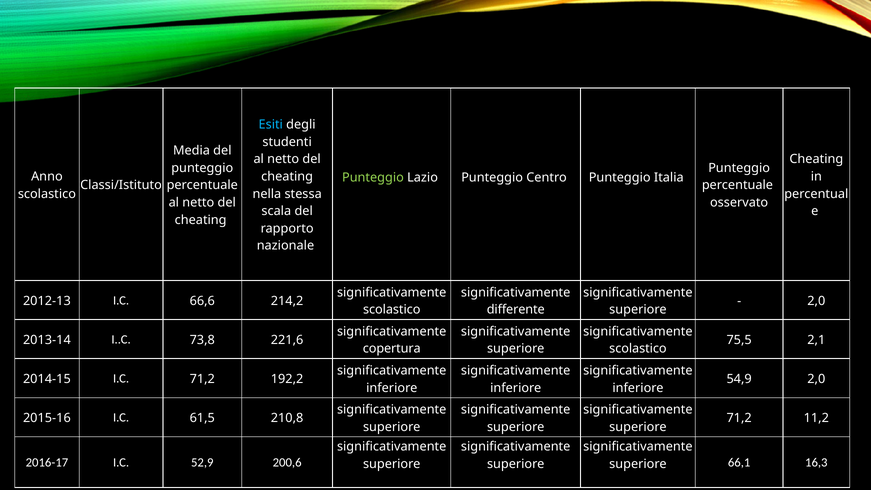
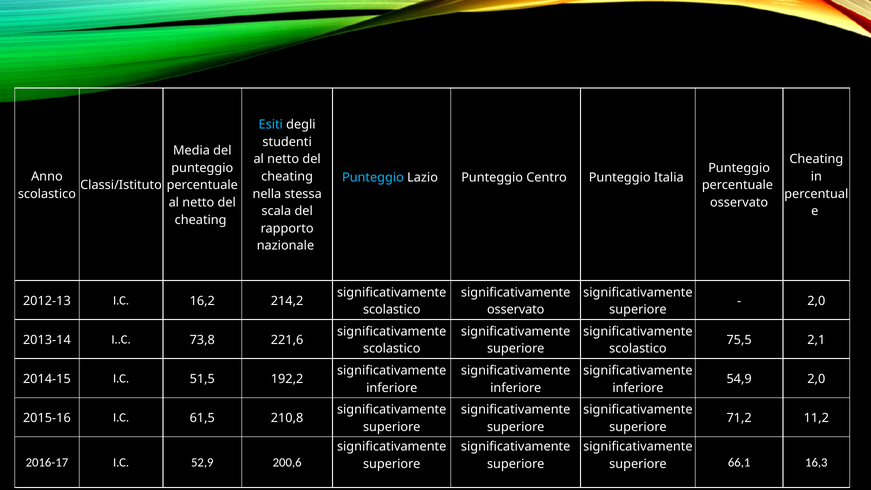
Punteggio colour: light green -> light blue (373, 177)
66,6: 66,6 -> 16,2 (202, 301)
differente: differente -> osservato (516, 310)
copertura: copertura -> scolastico (392, 349)
I.C 71,2: 71,2 -> 51,5 (202, 379)
